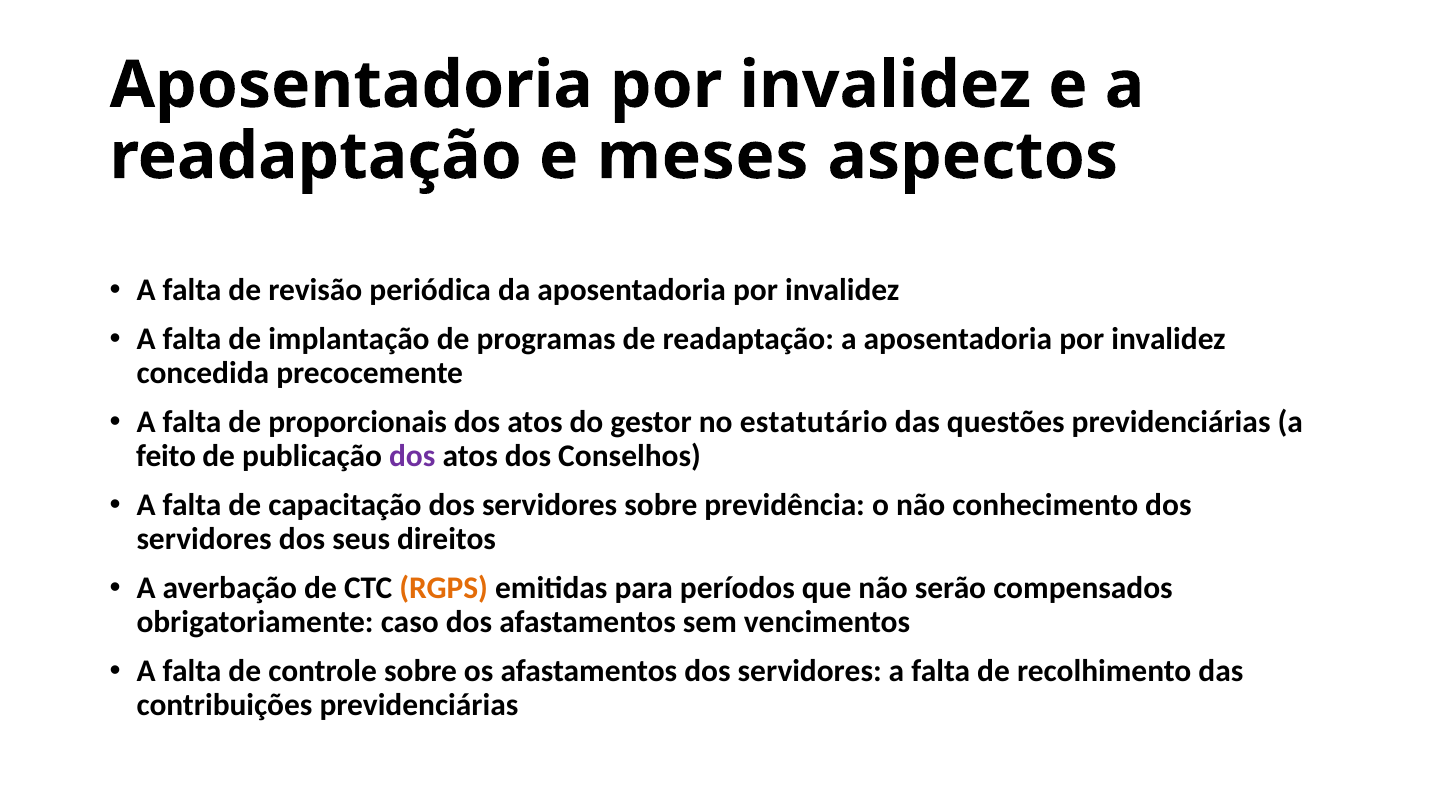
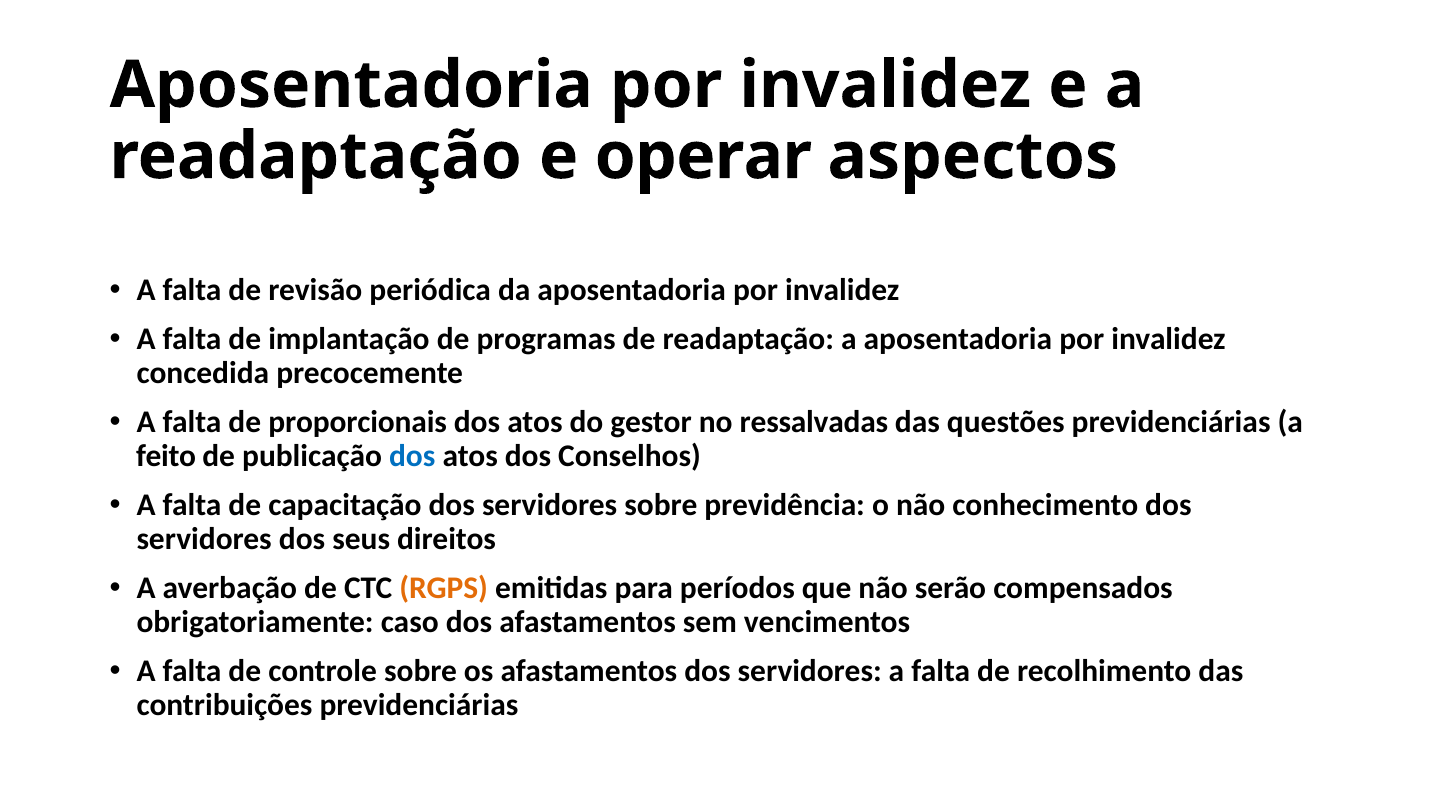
meses: meses -> operar (703, 156)
estatutário: estatutário -> ressalvadas (814, 422)
dos colour: purple -> blue (412, 456)
